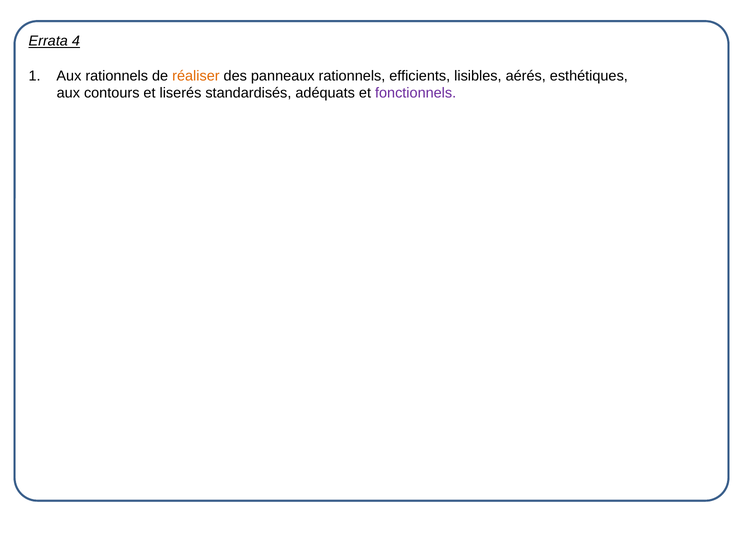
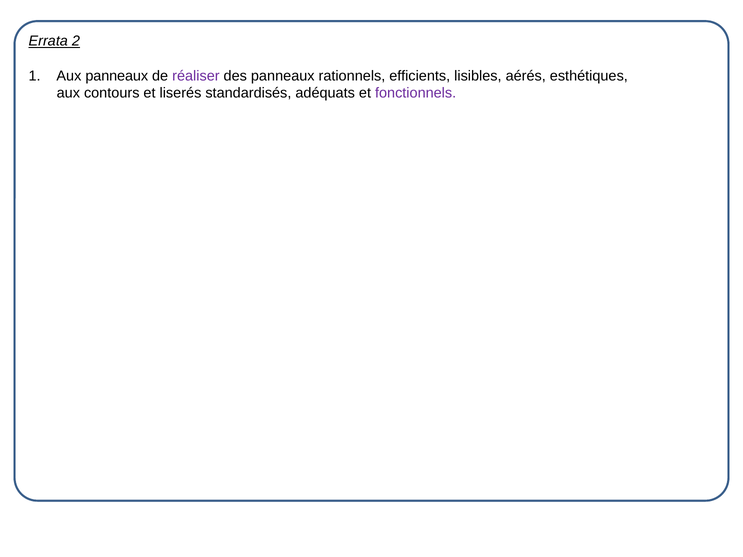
4: 4 -> 2 (76, 41)
Aux rationnels: rationnels -> panneaux (117, 76)
réaliser colour: orange -> purple (196, 76)
